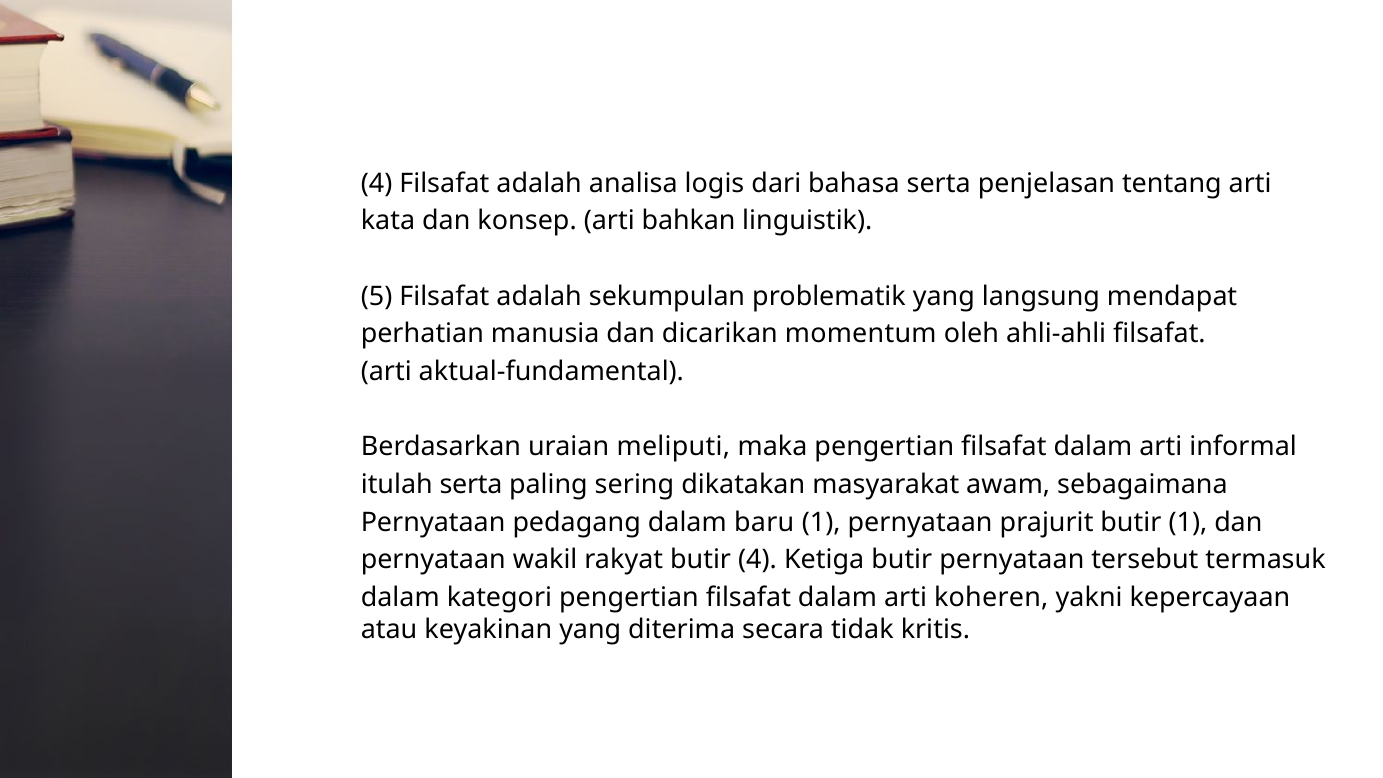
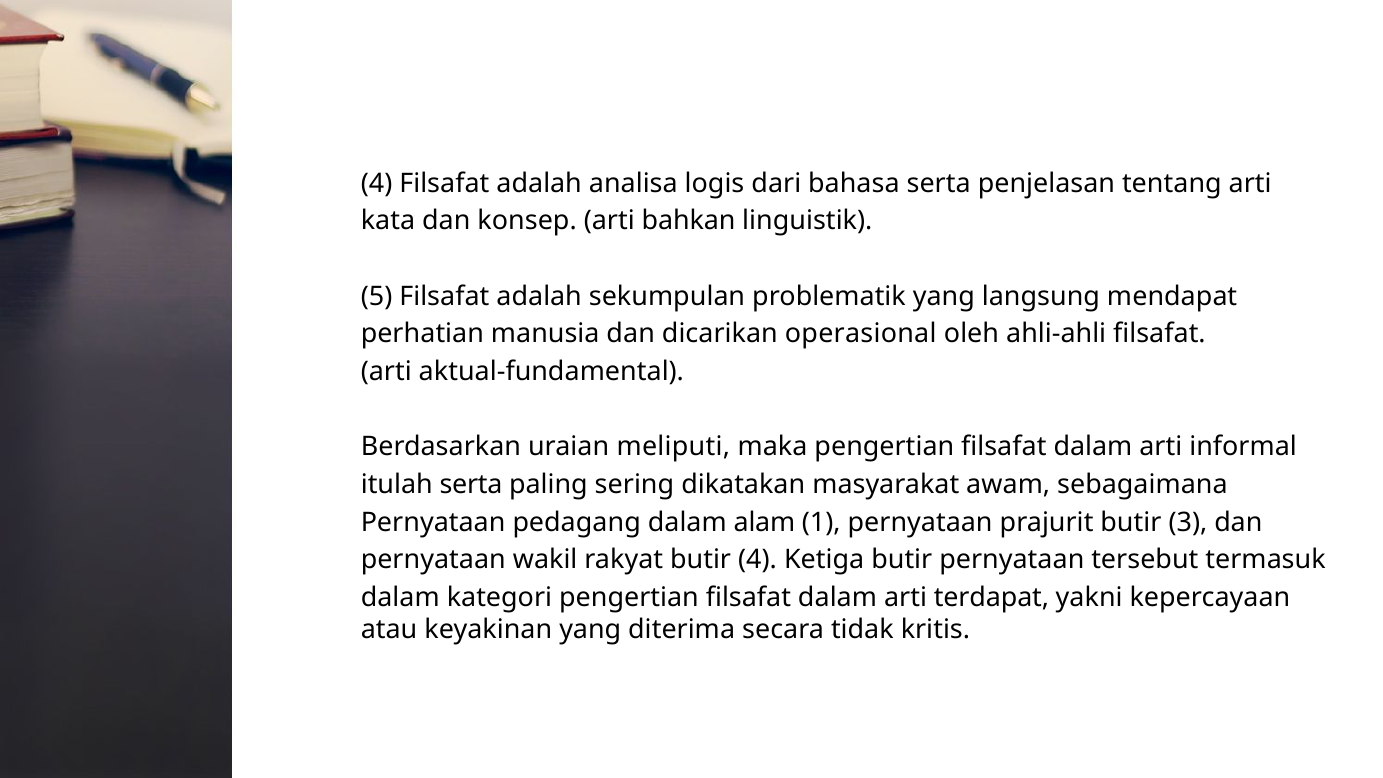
momentum: momentum -> operasional (861, 334)
baru: baru -> alam (764, 522)
butir 1: 1 -> 3 (1188, 522)
koheren: koheren -> terdapat (991, 598)
